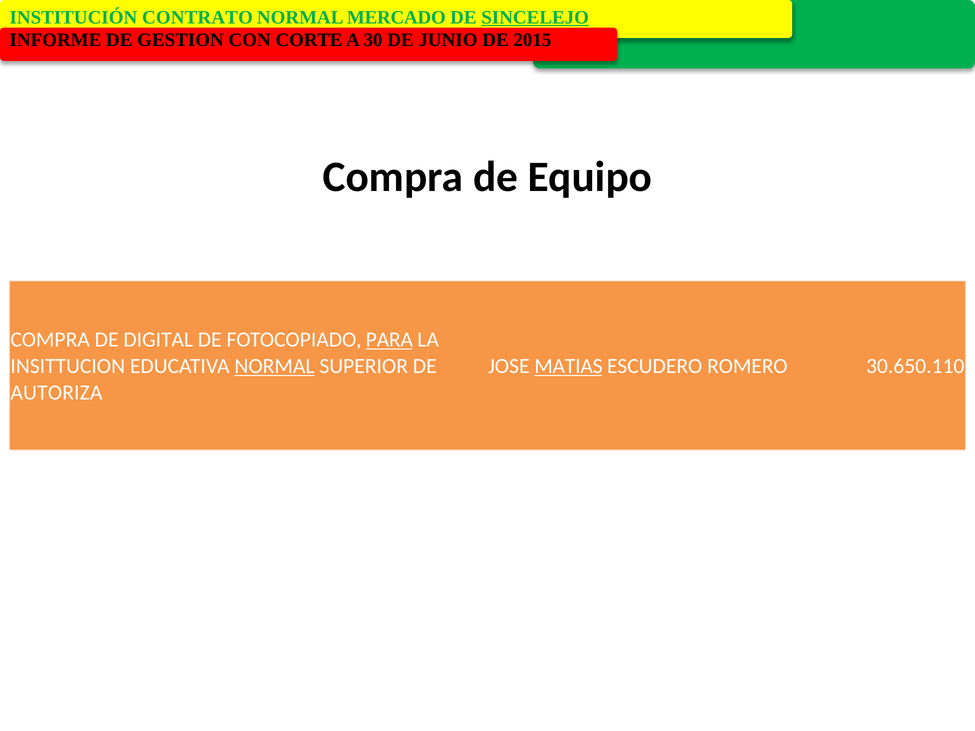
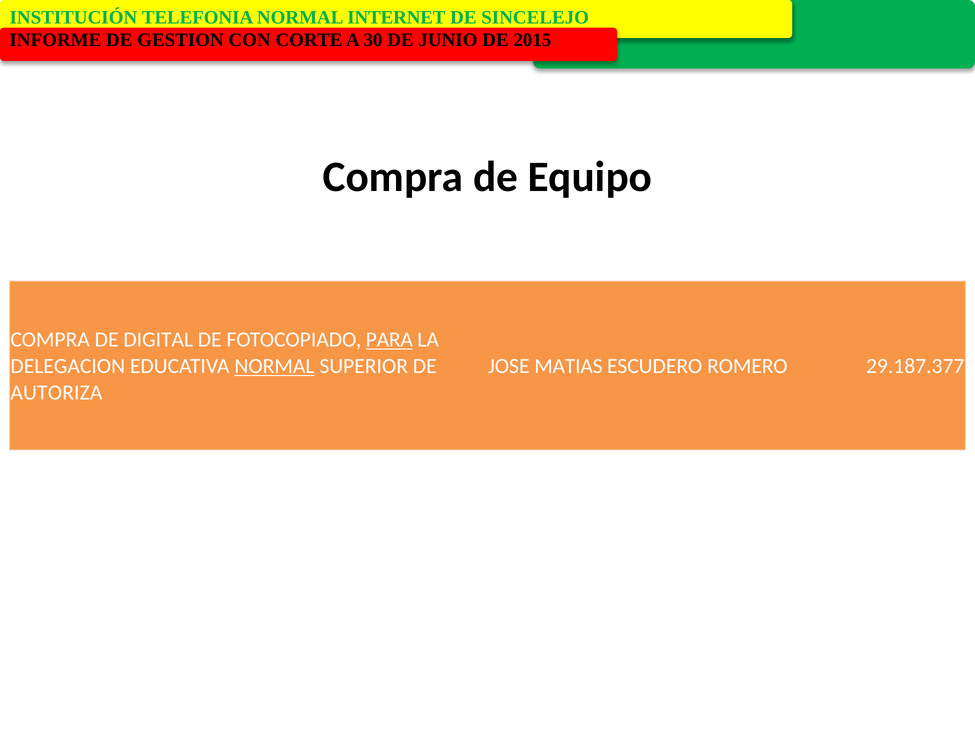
CONTRATO: CONTRATO -> TELEFONIA (198, 17)
MERCADO: MERCADO -> INTERNET (396, 17)
SINCELEJO underline: present -> none (535, 17)
INSITTUCION: INSITTUCION -> DELEGACION (68, 366)
MATIAS underline: present -> none (568, 366)
30.650.110: 30.650.110 -> 29.187.377 (915, 366)
